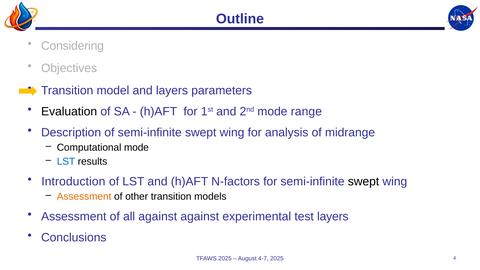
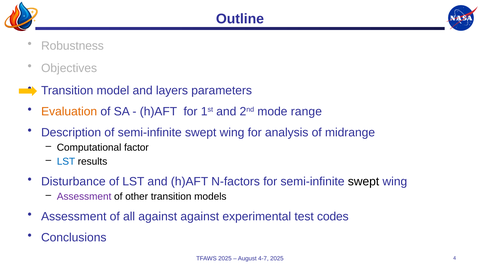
Considering: Considering -> Robustness (72, 46)
Evaluation colour: black -> orange (69, 112)
Computational mode: mode -> factor (136, 148)
Introduction: Introduction -> Disturbance (73, 182)
Assessment colour: orange -> purple (84, 197)
test layers: layers -> codes (333, 217)
